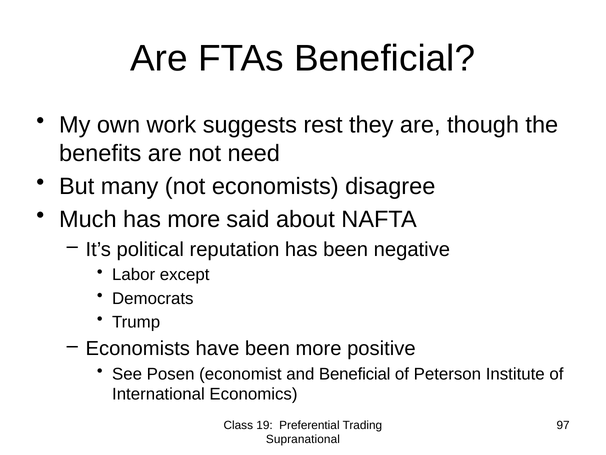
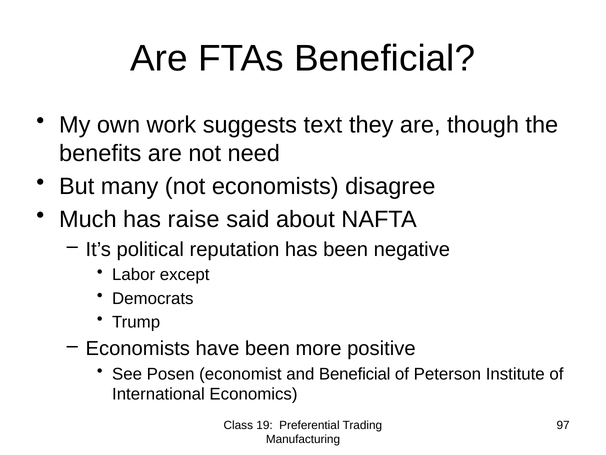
rest: rest -> text (323, 125)
has more: more -> raise (194, 219)
Supranational: Supranational -> Manufacturing (303, 439)
